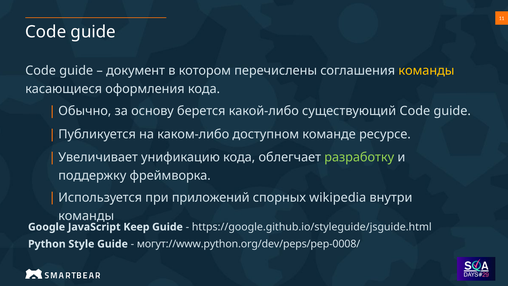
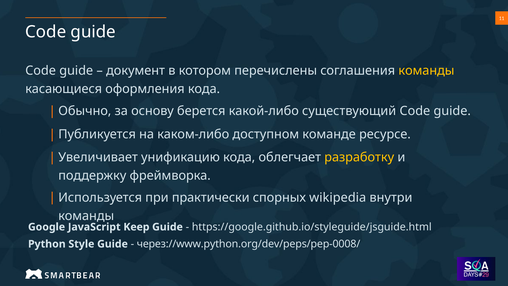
разработку colour: light green -> yellow (359, 157)
приложений: приложений -> практически (211, 197)
могут://www.python.org/dev/peps/pep-0008/: могут://www.python.org/dev/peps/pep-0008/ -> через://www.python.org/dev/peps/pep-0008/ (249, 244)
